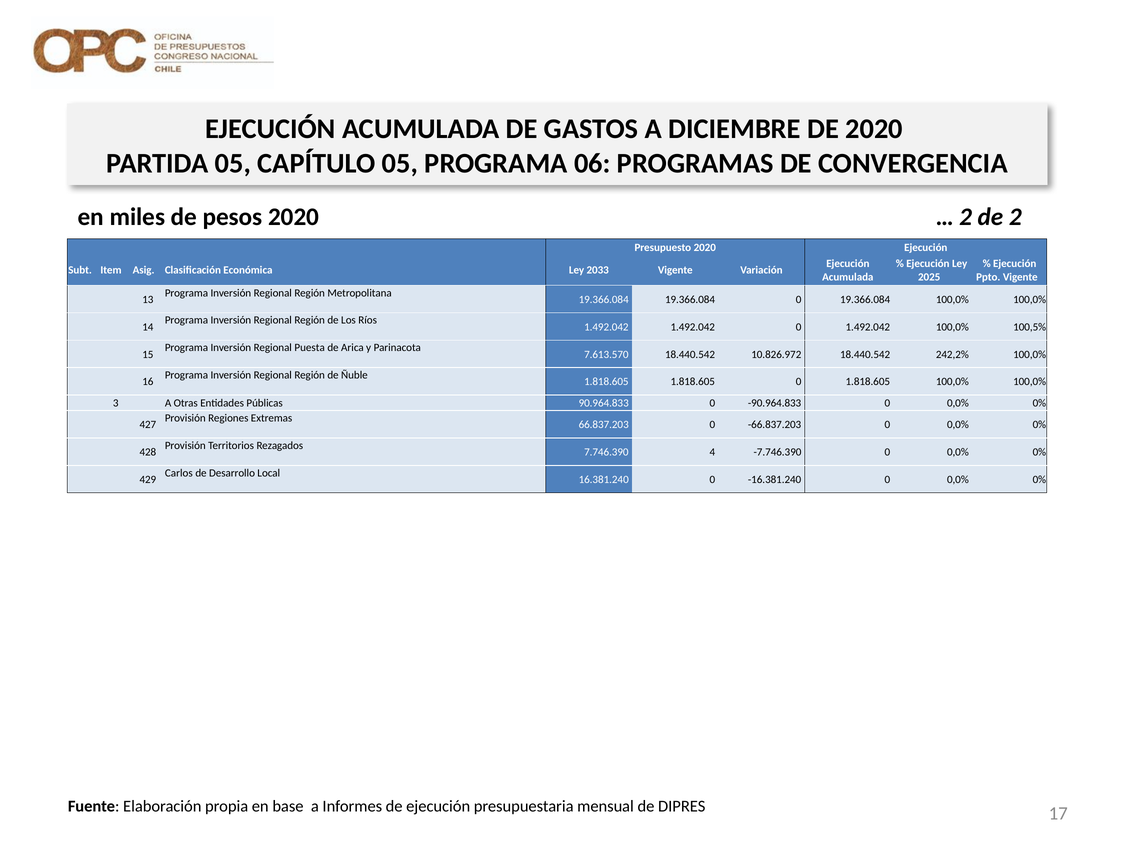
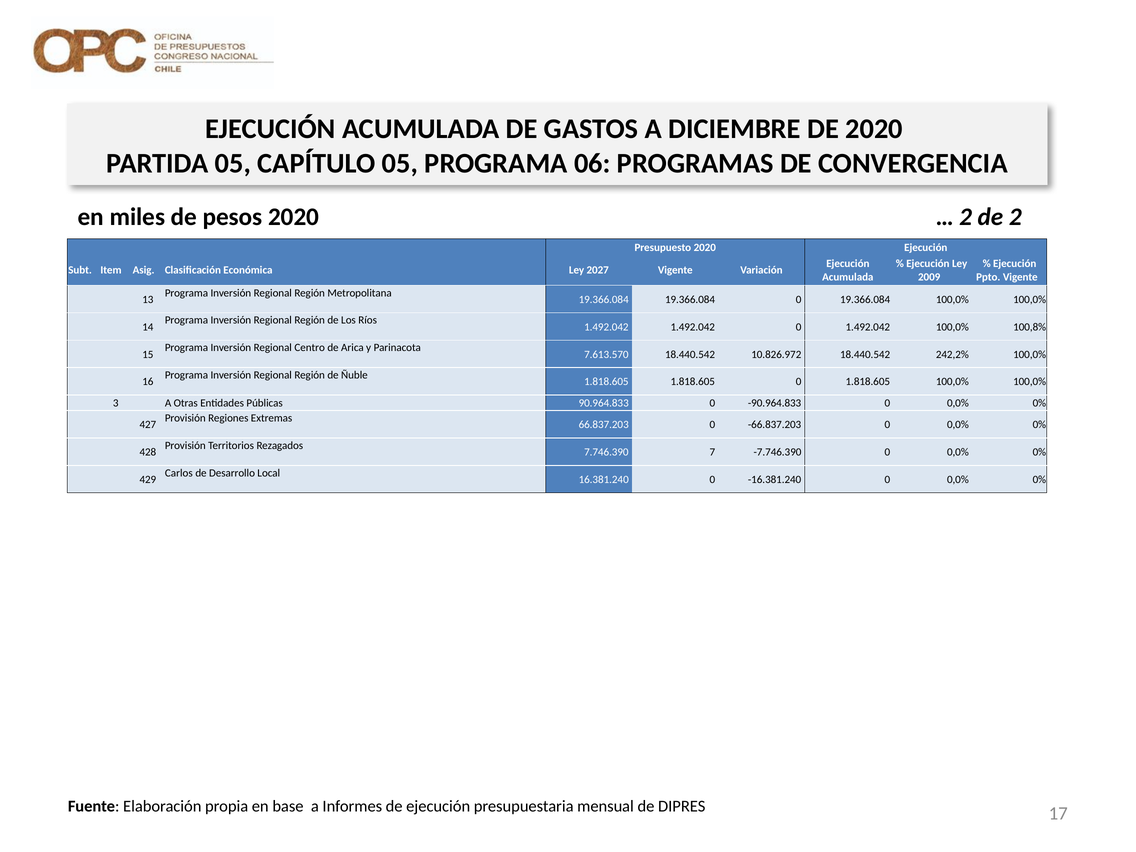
2033: 2033 -> 2027 (598, 270)
2025: 2025 -> 2009 (929, 277)
100,5%: 100,5% -> 100,8% (1030, 327)
Puesta: Puesta -> Centro (310, 348)
4: 4 -> 7 (712, 452)
